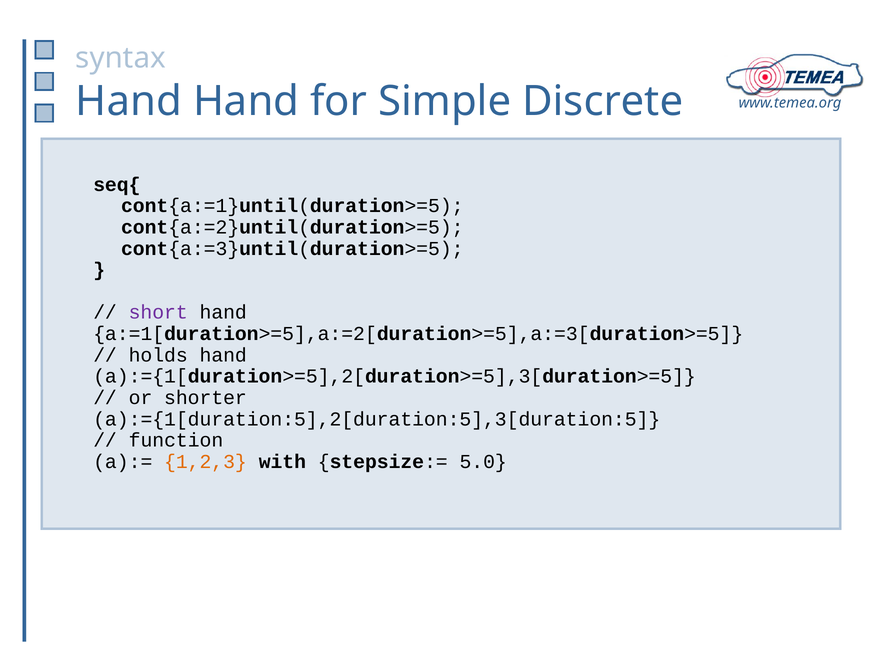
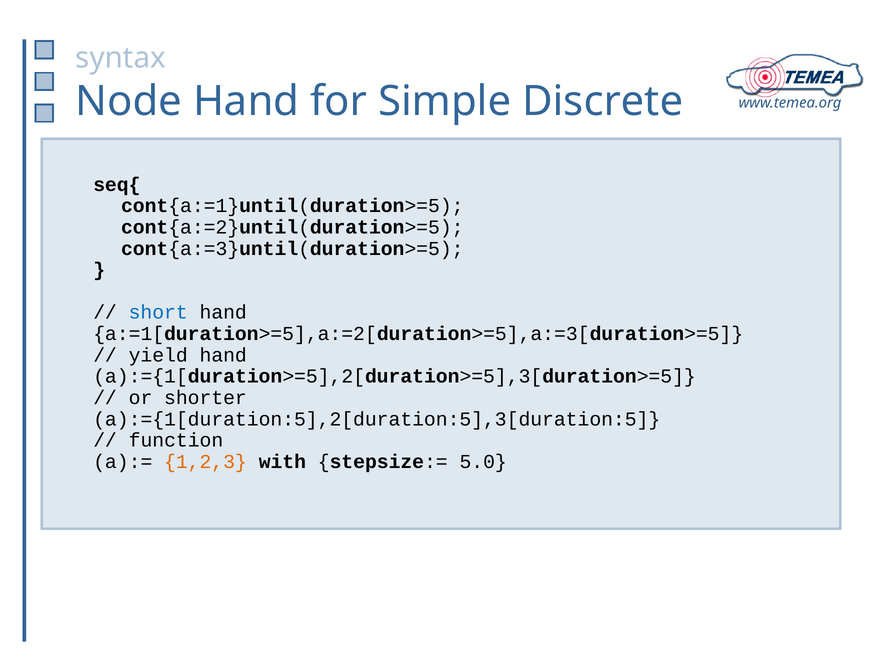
Hand: Hand -> Node (129, 102)
short colour: purple -> blue (158, 312)
holds: holds -> yield (158, 355)
